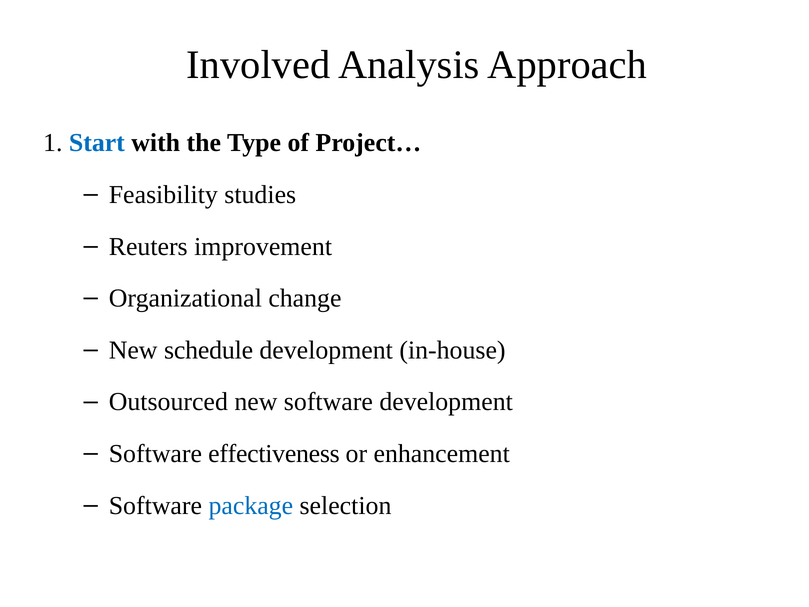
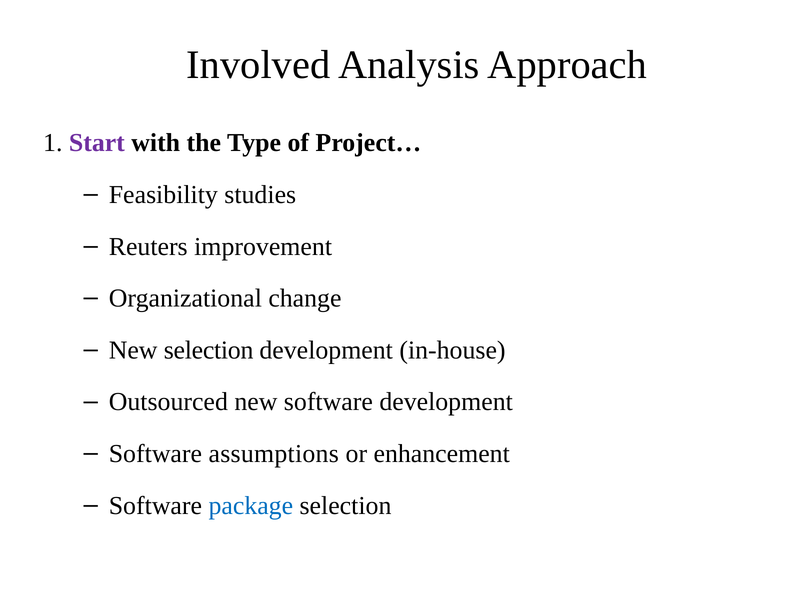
Start colour: blue -> purple (97, 143)
New schedule: schedule -> selection (209, 350)
effectiveness: effectiveness -> assumptions (274, 454)
